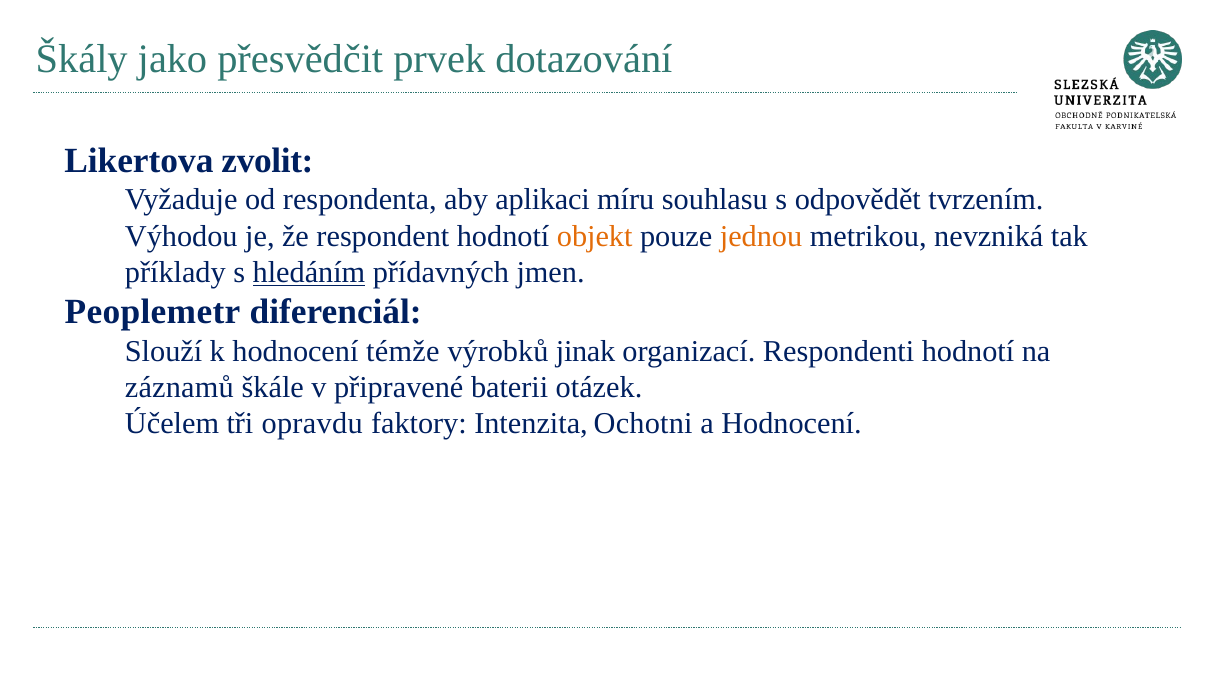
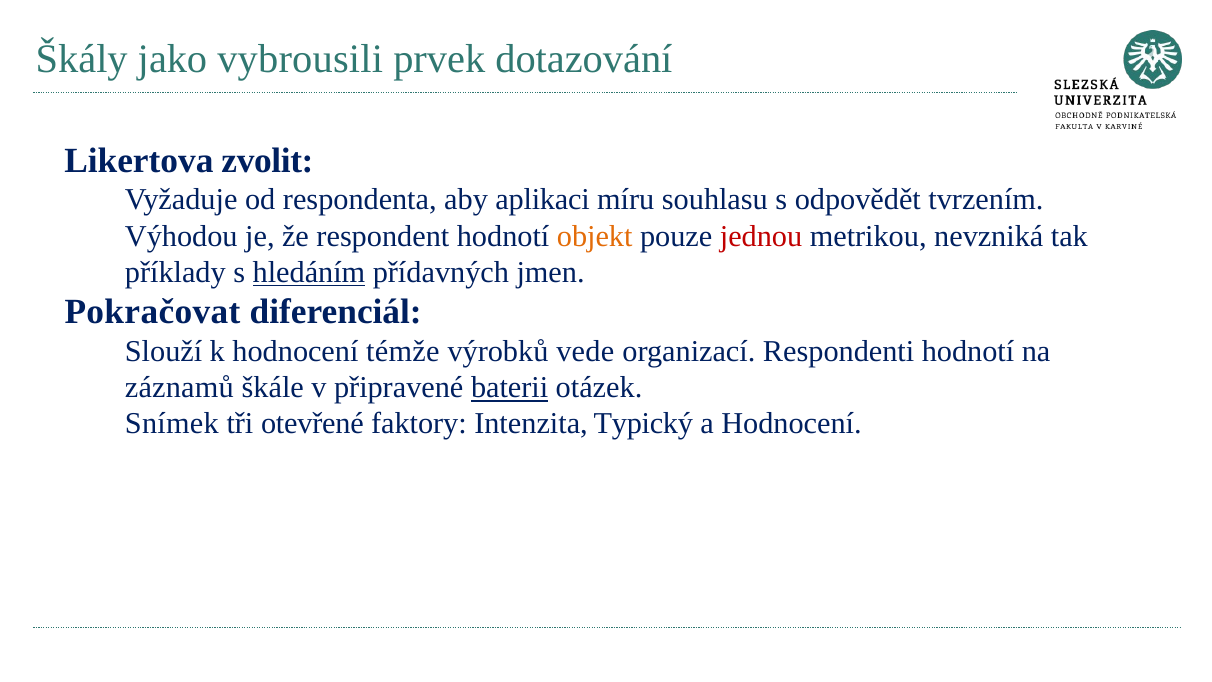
přesvědčit: přesvědčit -> vybrousili (300, 59)
jednou colour: orange -> red (761, 236)
Peoplemetr: Peoplemetr -> Pokračovat (152, 312)
jinak: jinak -> vede (585, 351)
baterii underline: none -> present (510, 387)
Účelem: Účelem -> Snímek (172, 424)
opravdu: opravdu -> otevřené (312, 424)
Ochotni: Ochotni -> Typický (643, 424)
